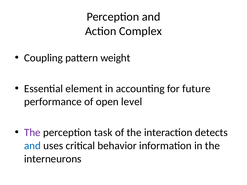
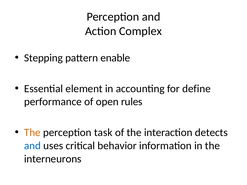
Coupling: Coupling -> Stepping (43, 58)
weight: weight -> enable (115, 58)
future: future -> define (196, 89)
level: level -> rules (132, 102)
The colour: purple -> orange (32, 133)
